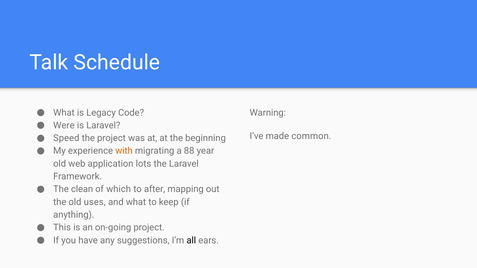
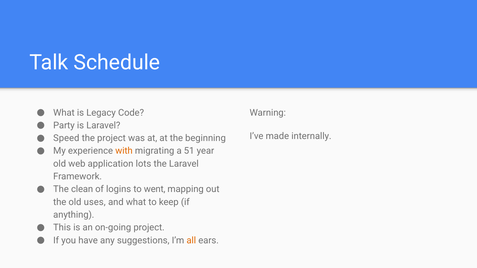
Were: Were -> Party (64, 126)
common: common -> internally (311, 136)
88: 88 -> 51 (189, 151)
which: which -> logins (119, 189)
after: after -> went (155, 189)
all colour: black -> orange (191, 241)
